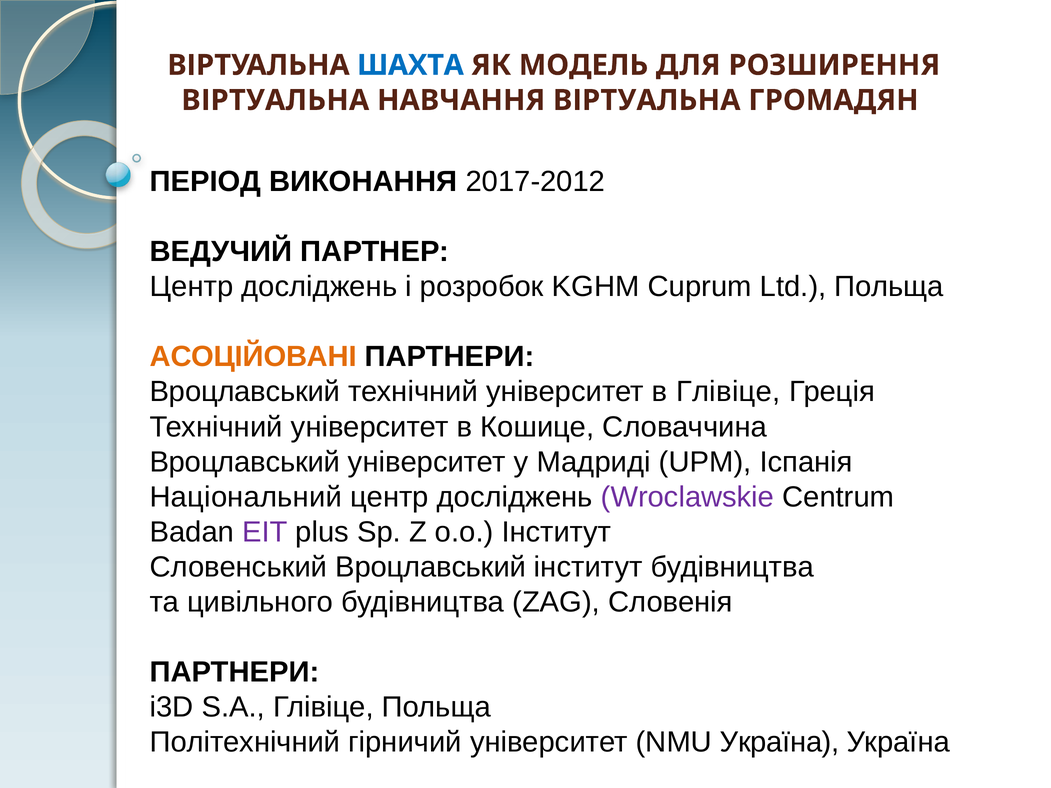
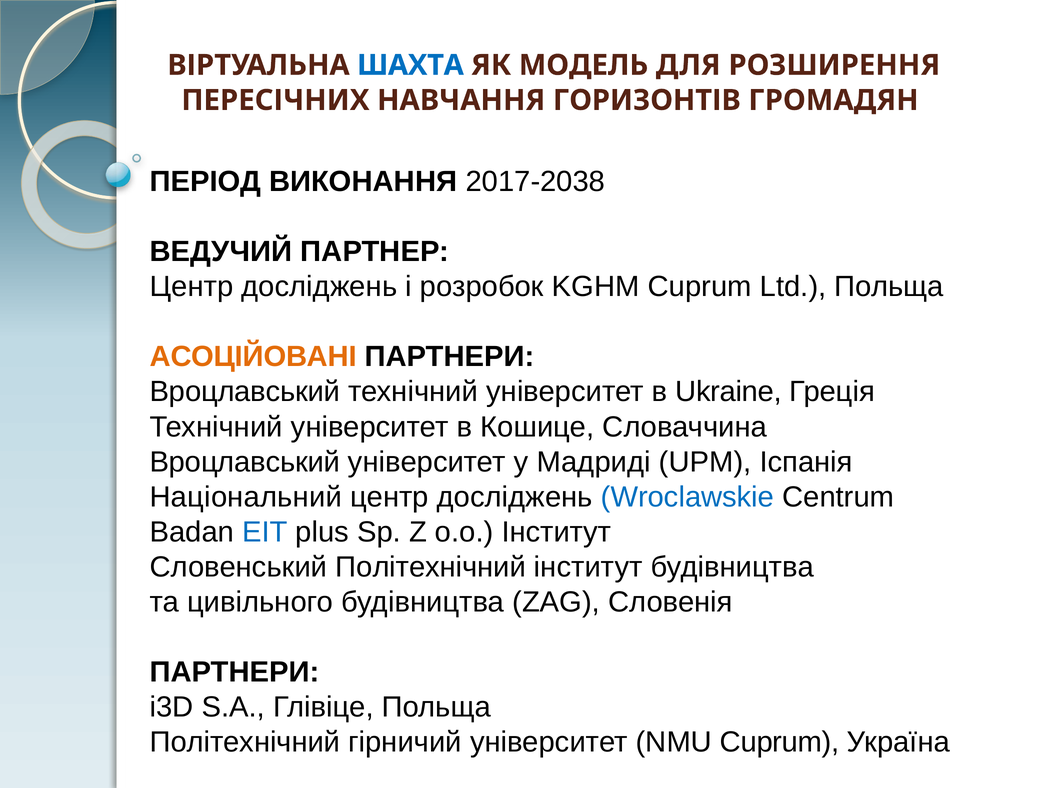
ВІРТУАЛЬНА: ВІРТУАЛЬНА -> ПЕРЕСІЧНИХ (275, 100)
НАВЧАННЯ ВІРТУАЛЬНА: ВІРТУАЛЬНА -> ГОРИЗОНТІВ (647, 100)
2017-2012: 2017-2012 -> 2017-2038 (535, 182)
в Глівіце: Глівіце -> Ukraine (729, 392)
Wroclawskie colour: purple -> blue (688, 497)
EIT colour: purple -> blue (265, 532)
Словенський Вроцлавський: Вроцлавський -> Політехнічний (431, 567)
NMU Україна: Україна -> Cuprum (780, 742)
